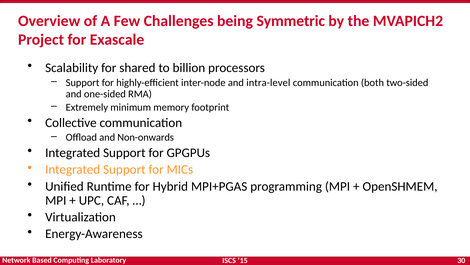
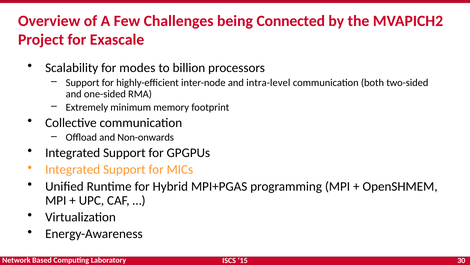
Symmetric: Symmetric -> Connected (291, 21)
shared: shared -> modes (137, 68)
